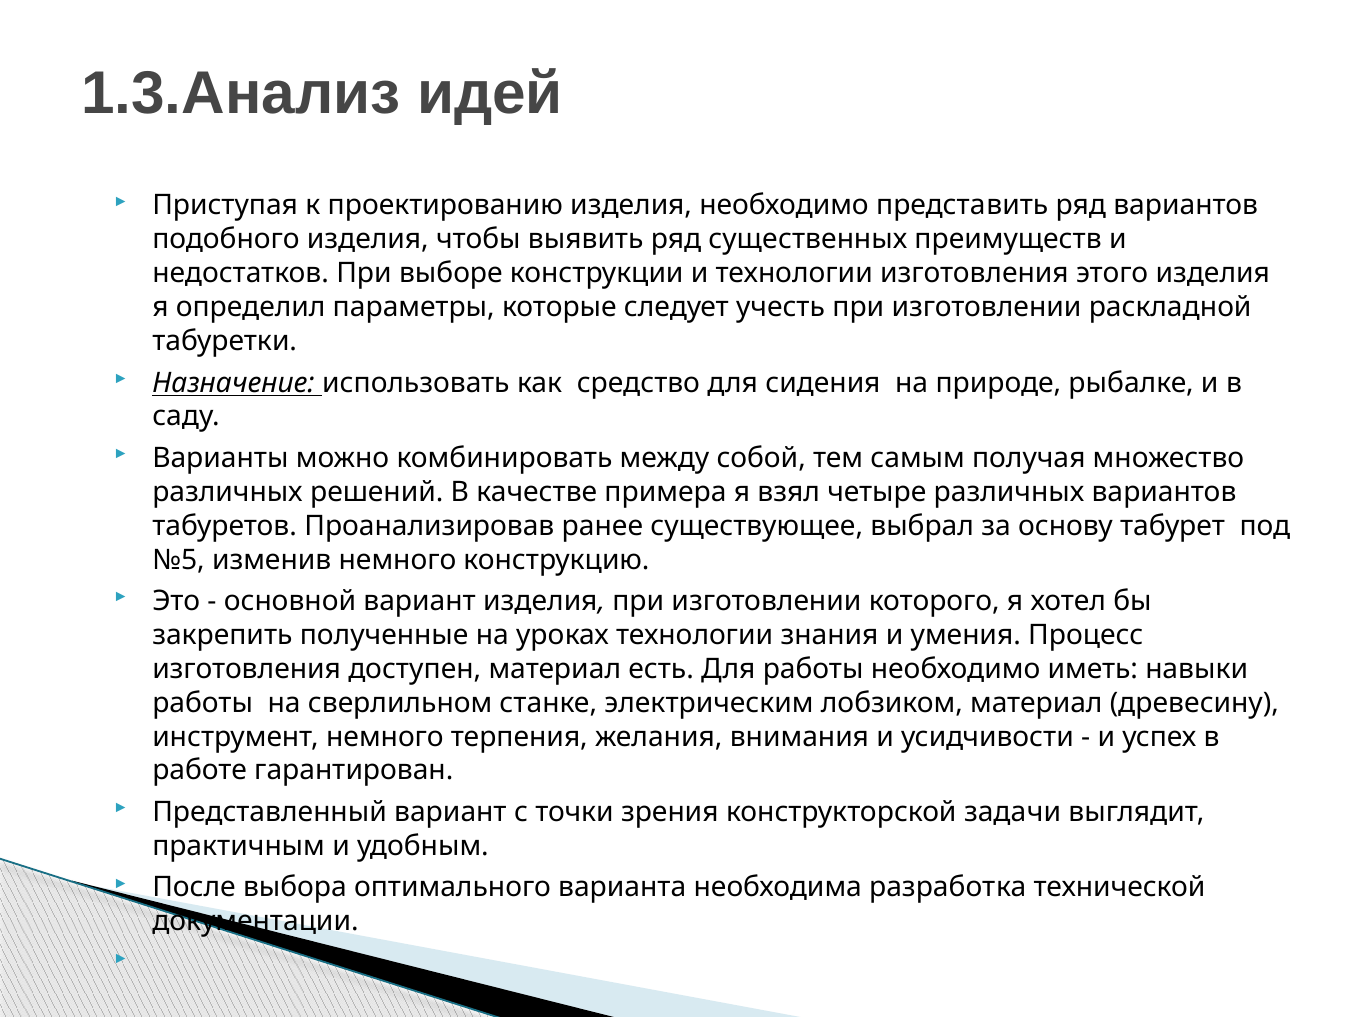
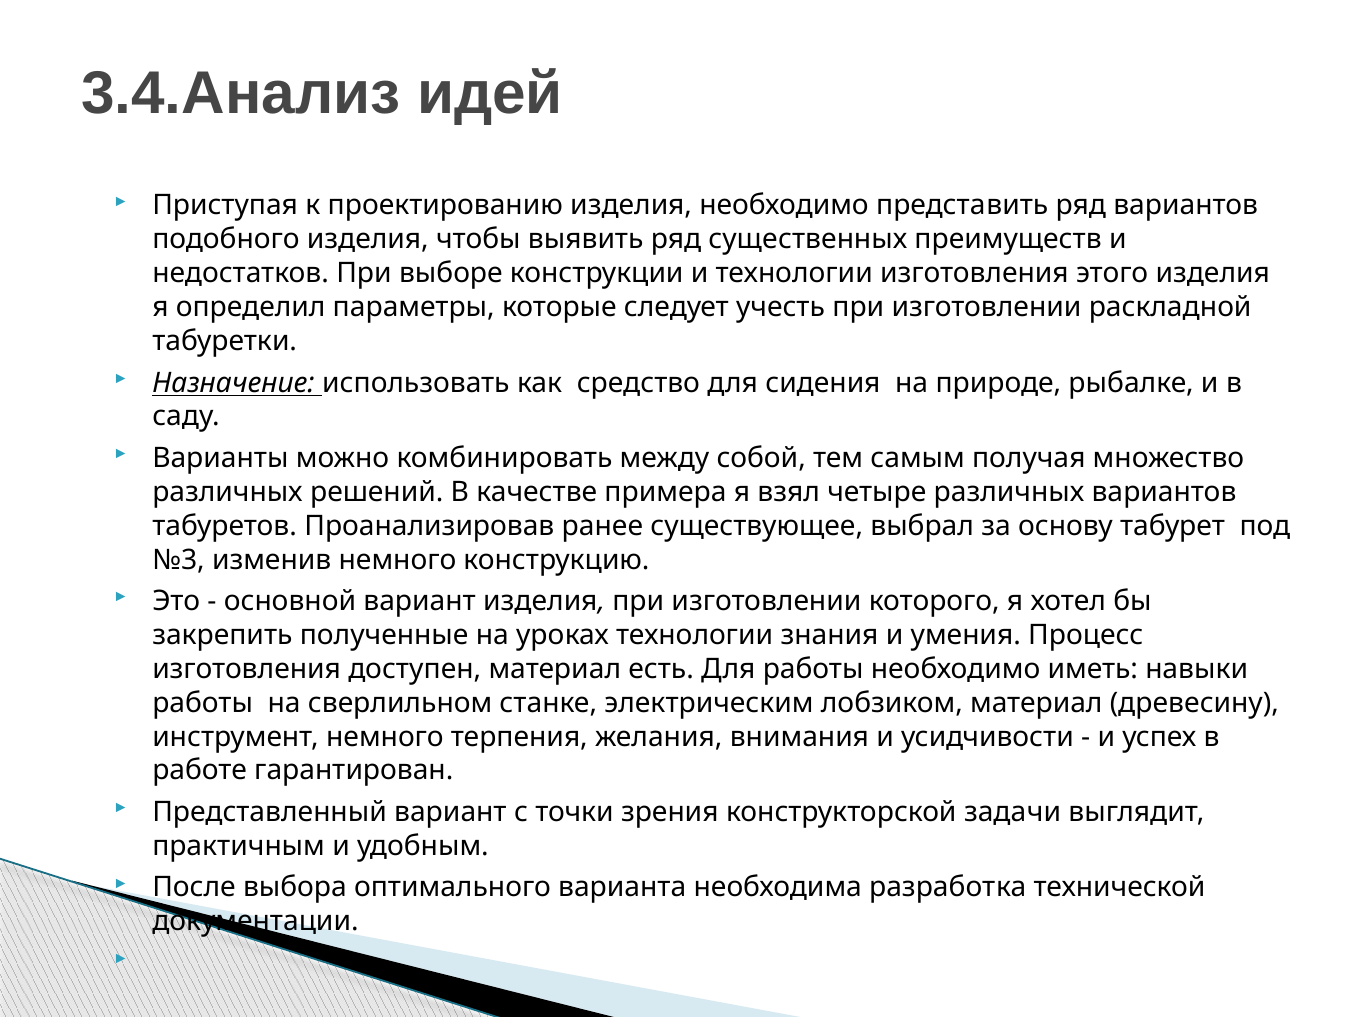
1.3.Анализ: 1.3.Анализ -> 3.4.Анализ (241, 94)
№5: №5 -> №3 (179, 560)
